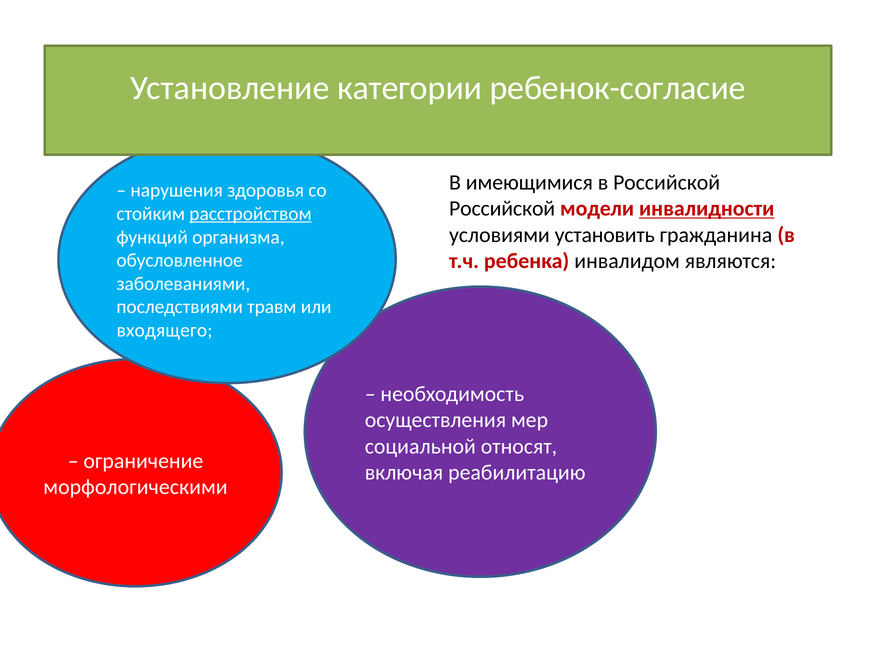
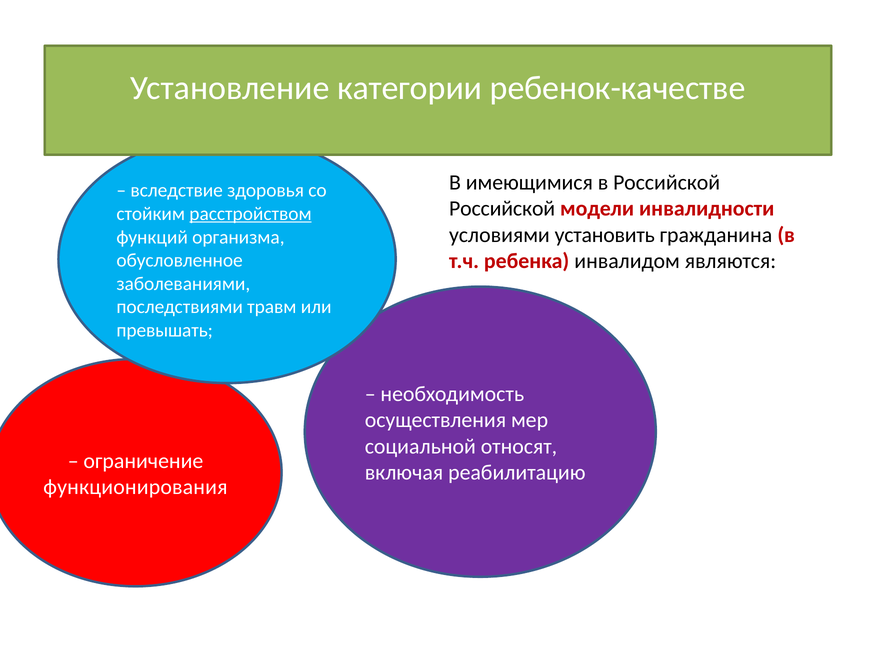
ребенок-согласие: ребенок-согласие -> ребенок-качестве (618, 88)
нарушения: нарушения -> вследствие (177, 190)
инвалидности underline: present -> none (707, 208)
входящего: входящего -> превышать (165, 330)
морфологическими: морфологическими -> функционирования (135, 487)
